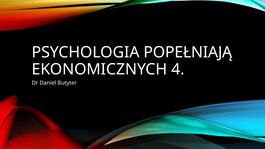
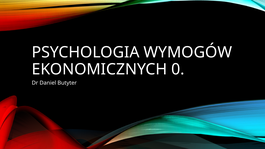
POPEŁNIAJĄ: POPEŁNIAJĄ -> WYMOGÓW (188, 52)
4: 4 -> 0 (178, 69)
